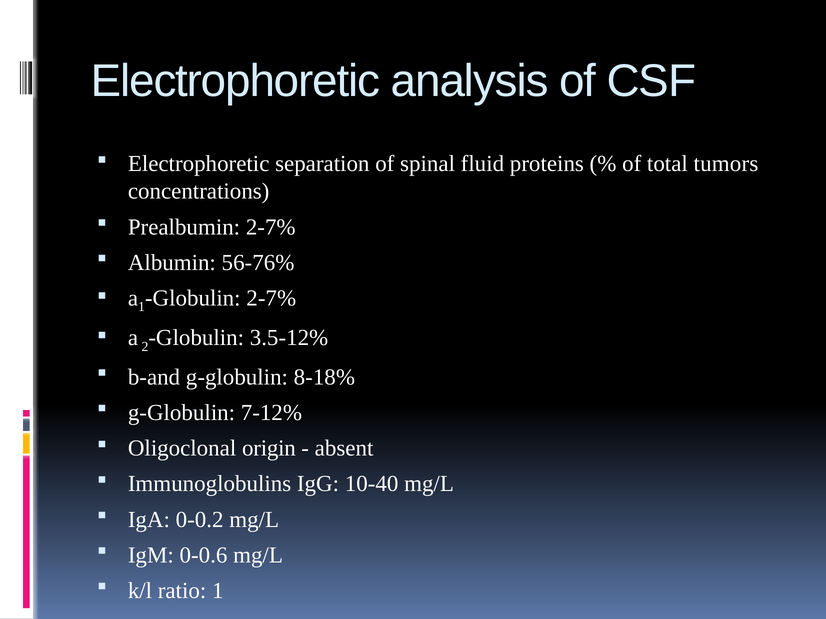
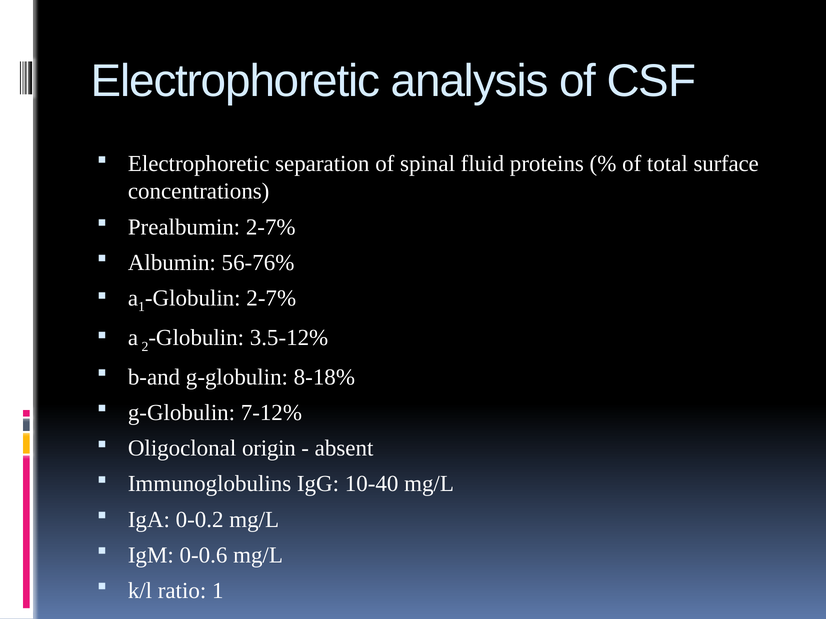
tumors: tumors -> surface (726, 164)
